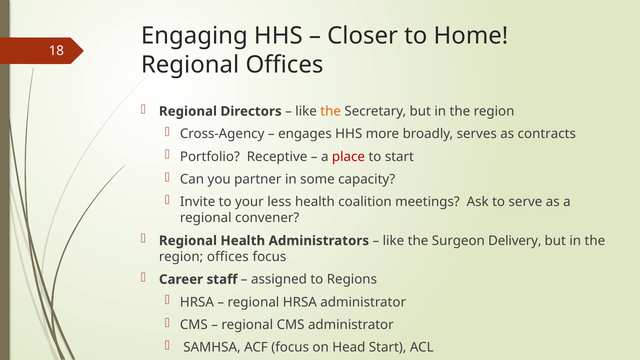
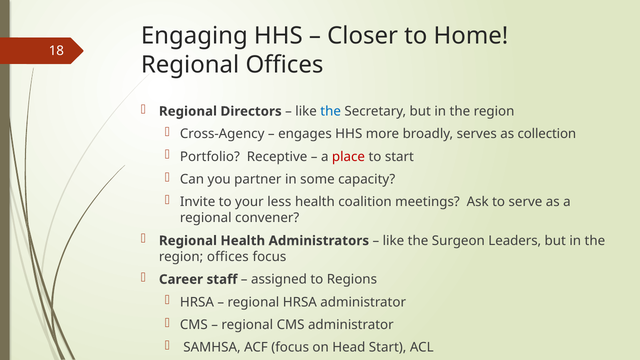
the colour: orange -> blue (331, 111)
contracts: contracts -> collection (547, 134)
Delivery: Delivery -> Leaders (515, 241)
